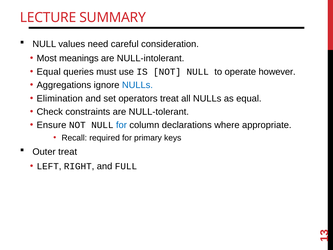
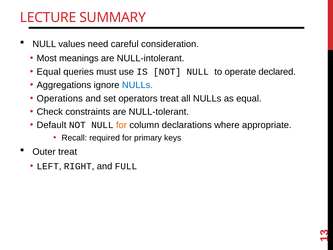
however: however -> declared (277, 72)
Elimination: Elimination -> Operations (60, 98)
Ensure: Ensure -> Default (52, 125)
for colour: blue -> orange (121, 125)
